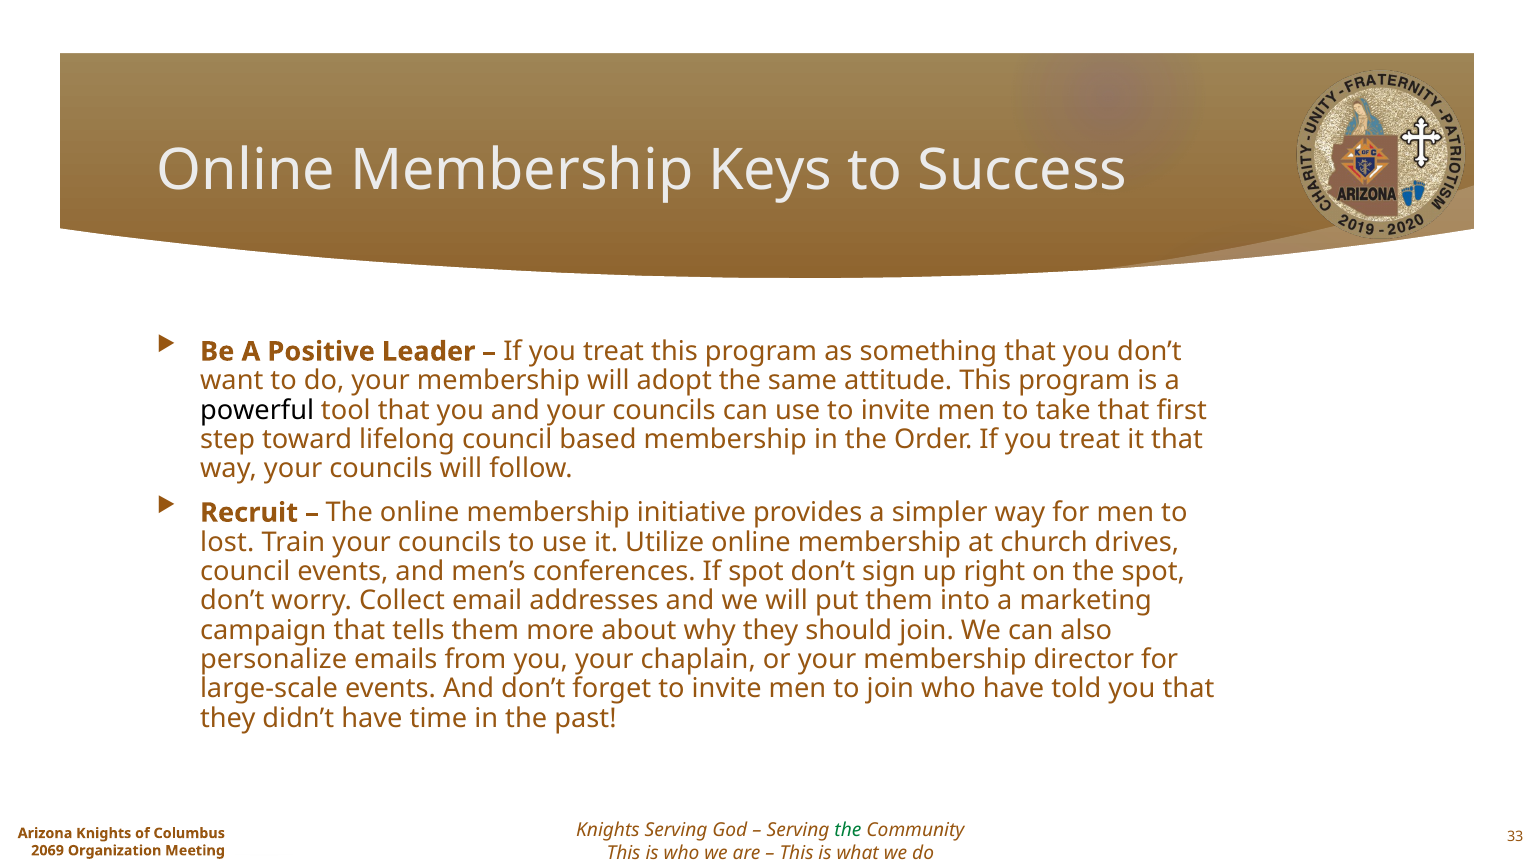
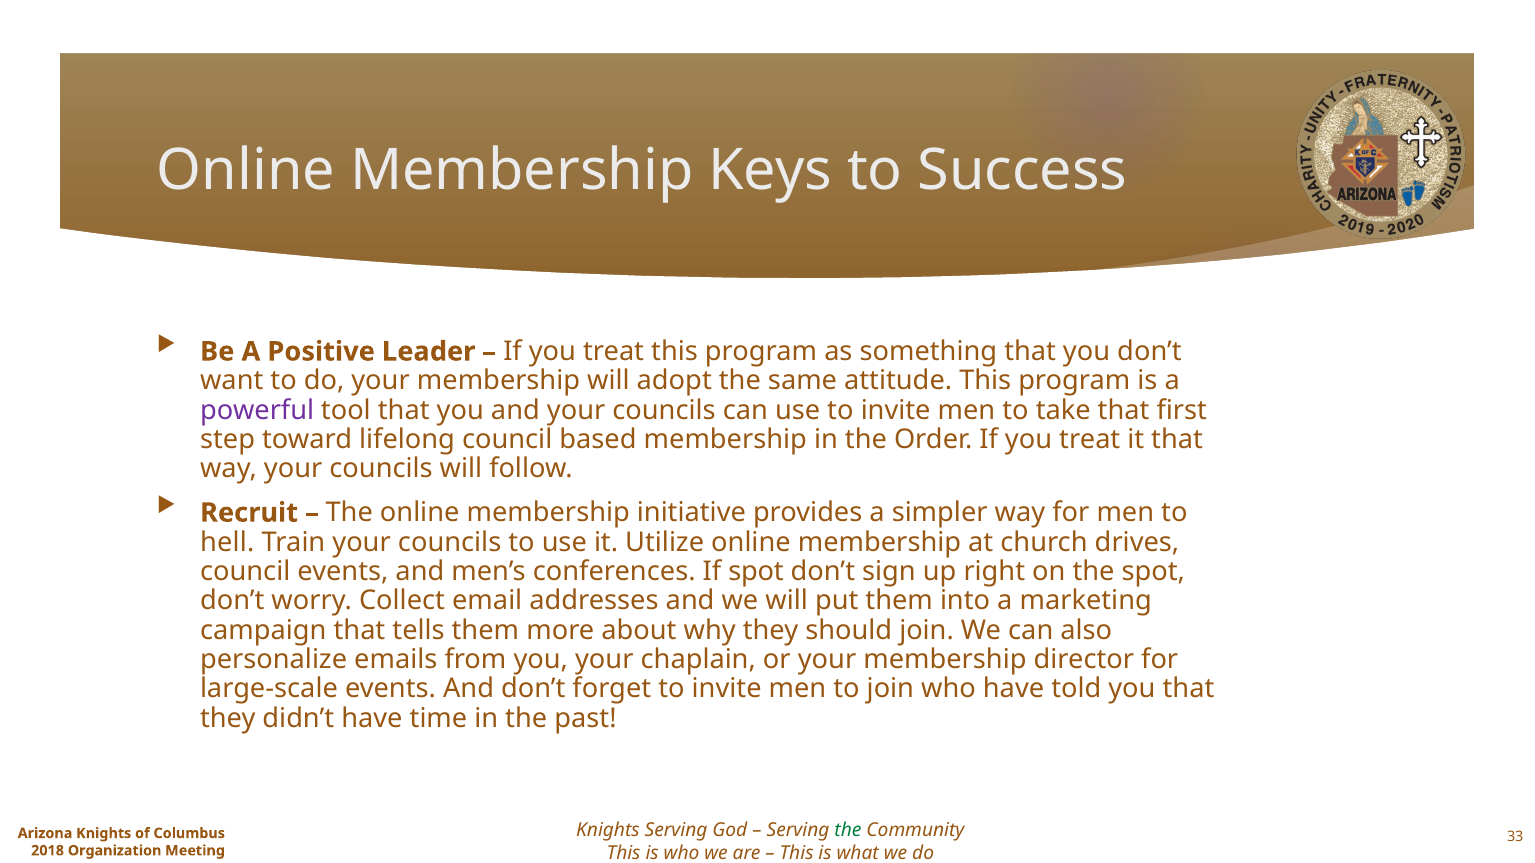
powerful colour: black -> purple (257, 411)
lost: lost -> hell (227, 542)
2069: 2069 -> 2018 (48, 851)
